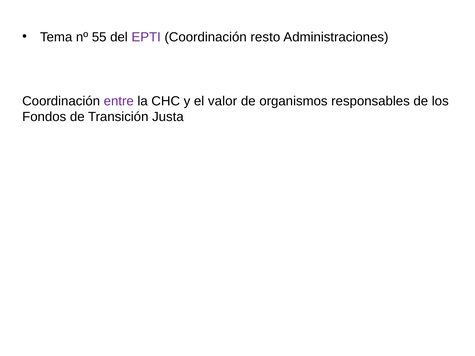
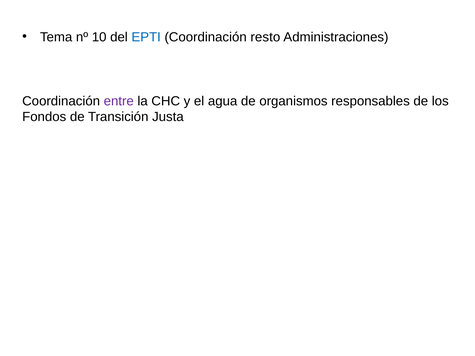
55: 55 -> 10 (99, 37)
EPTI colour: purple -> blue (146, 37)
valor: valor -> agua (223, 101)
